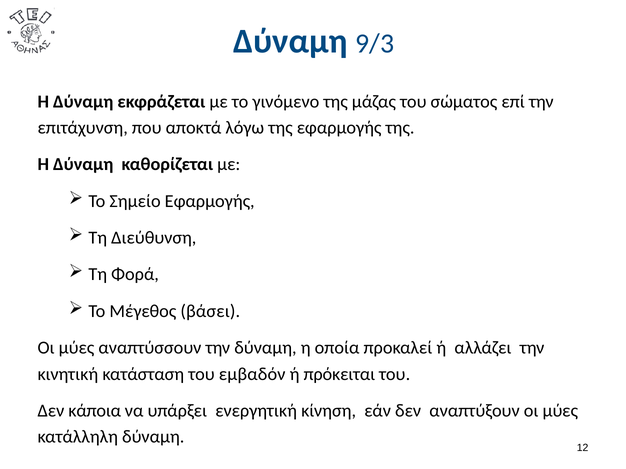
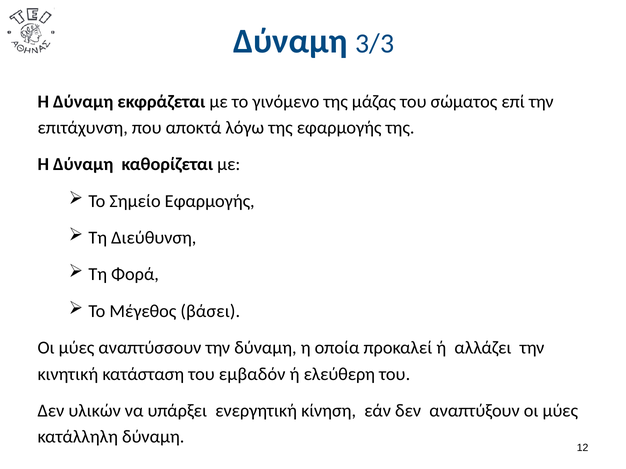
9/3: 9/3 -> 3/3 (375, 44)
πρόκειται: πρόκειται -> ελεύθερη (339, 374)
κάποια: κάποια -> υλικών (95, 411)
